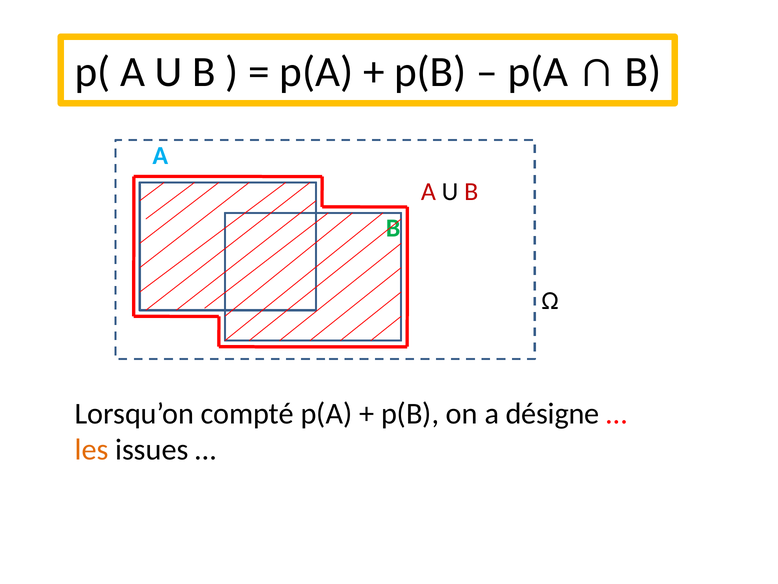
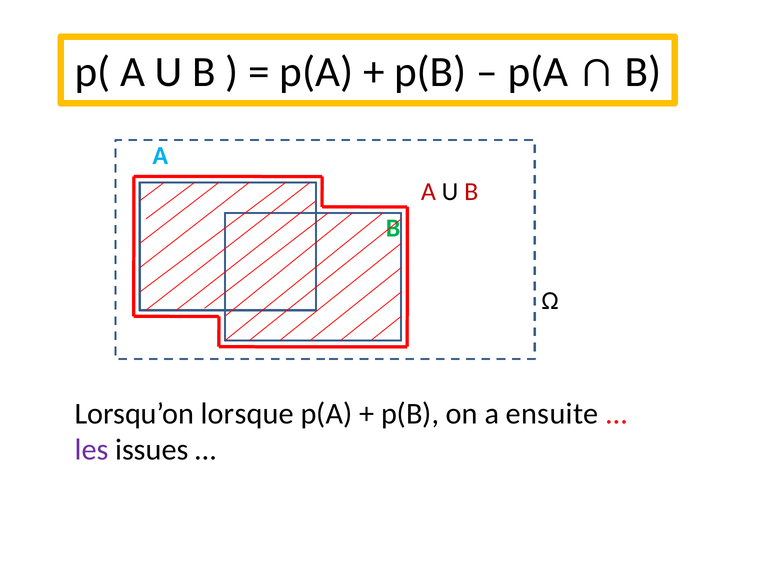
compté: compté -> lorsque (247, 413)
désigne: désigne -> ensuite (552, 413)
les colour: orange -> purple (92, 450)
